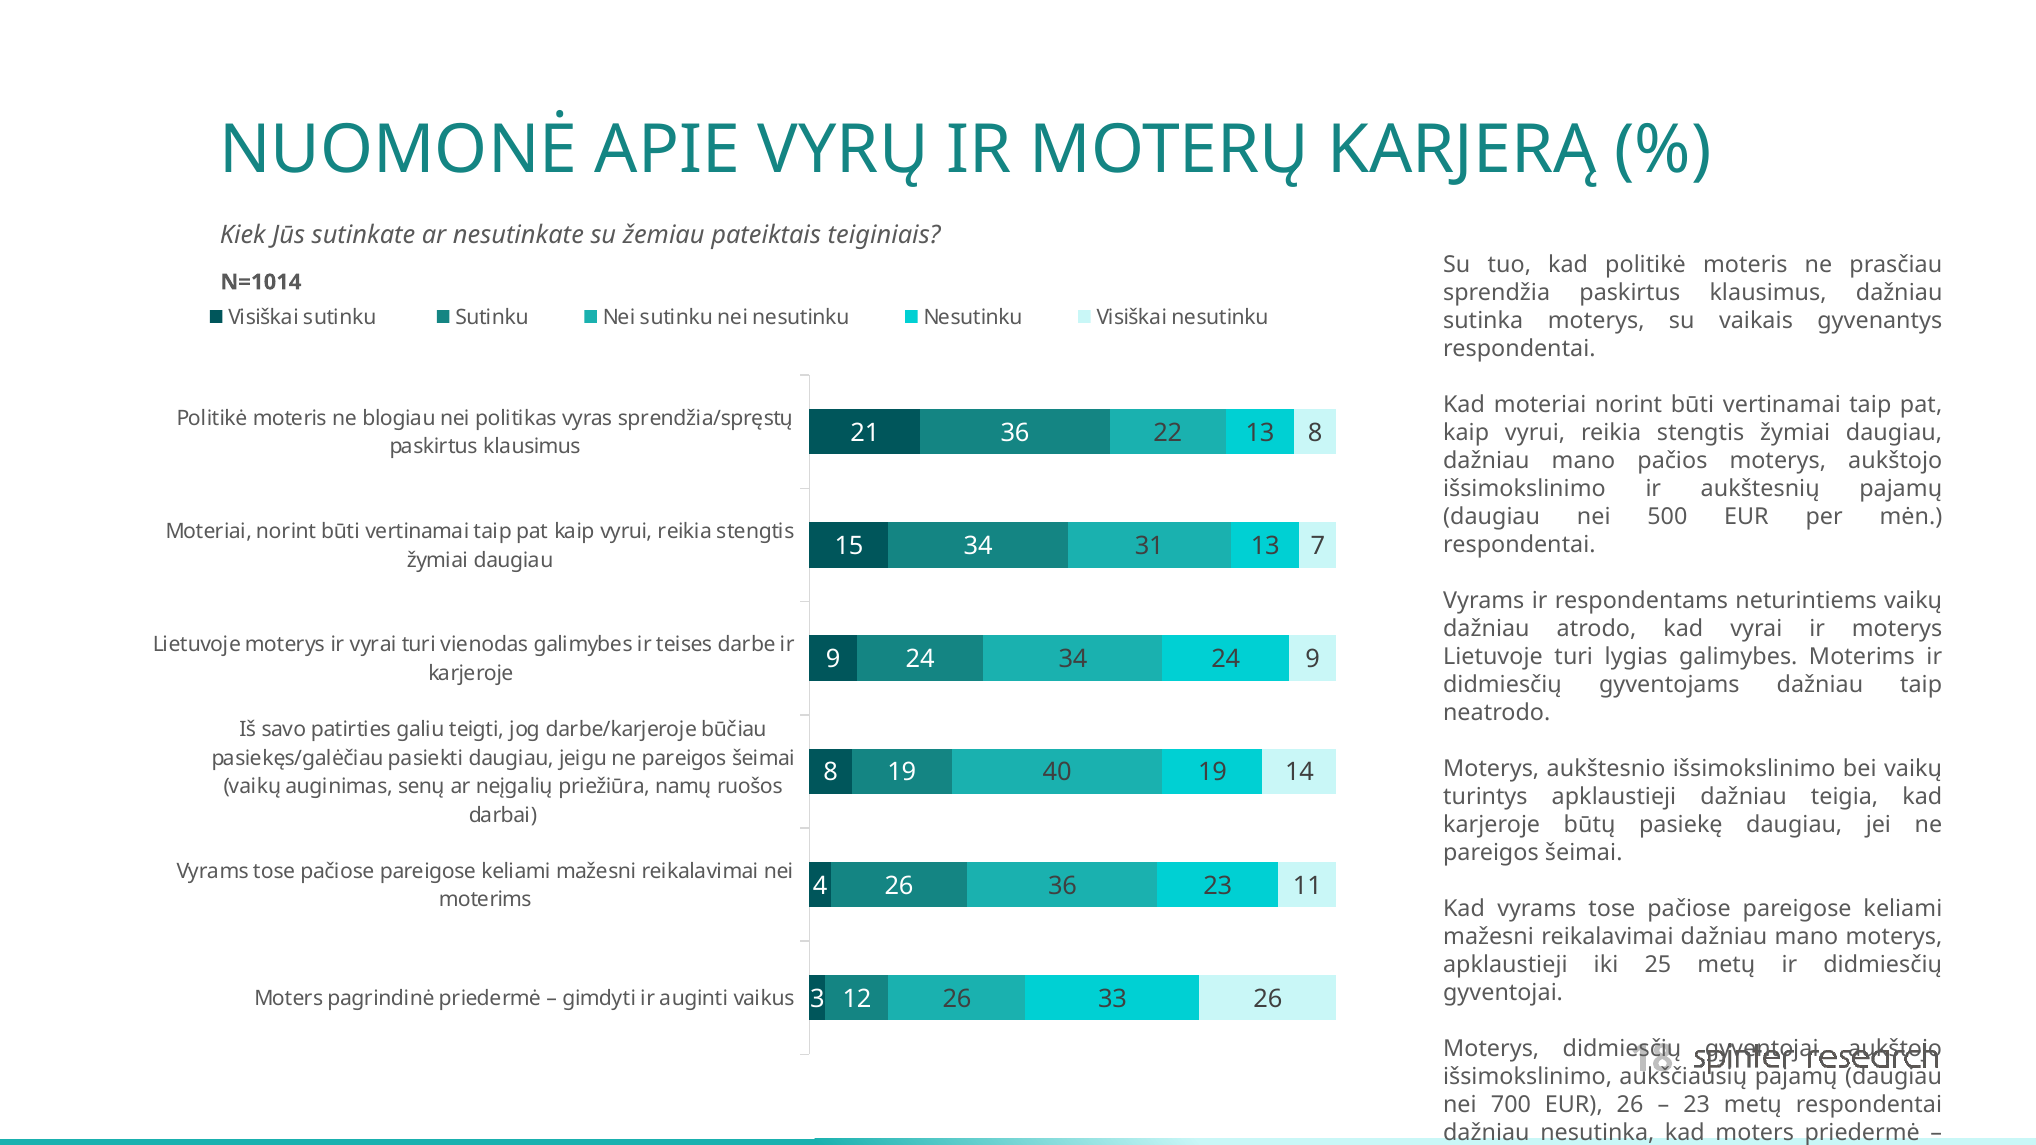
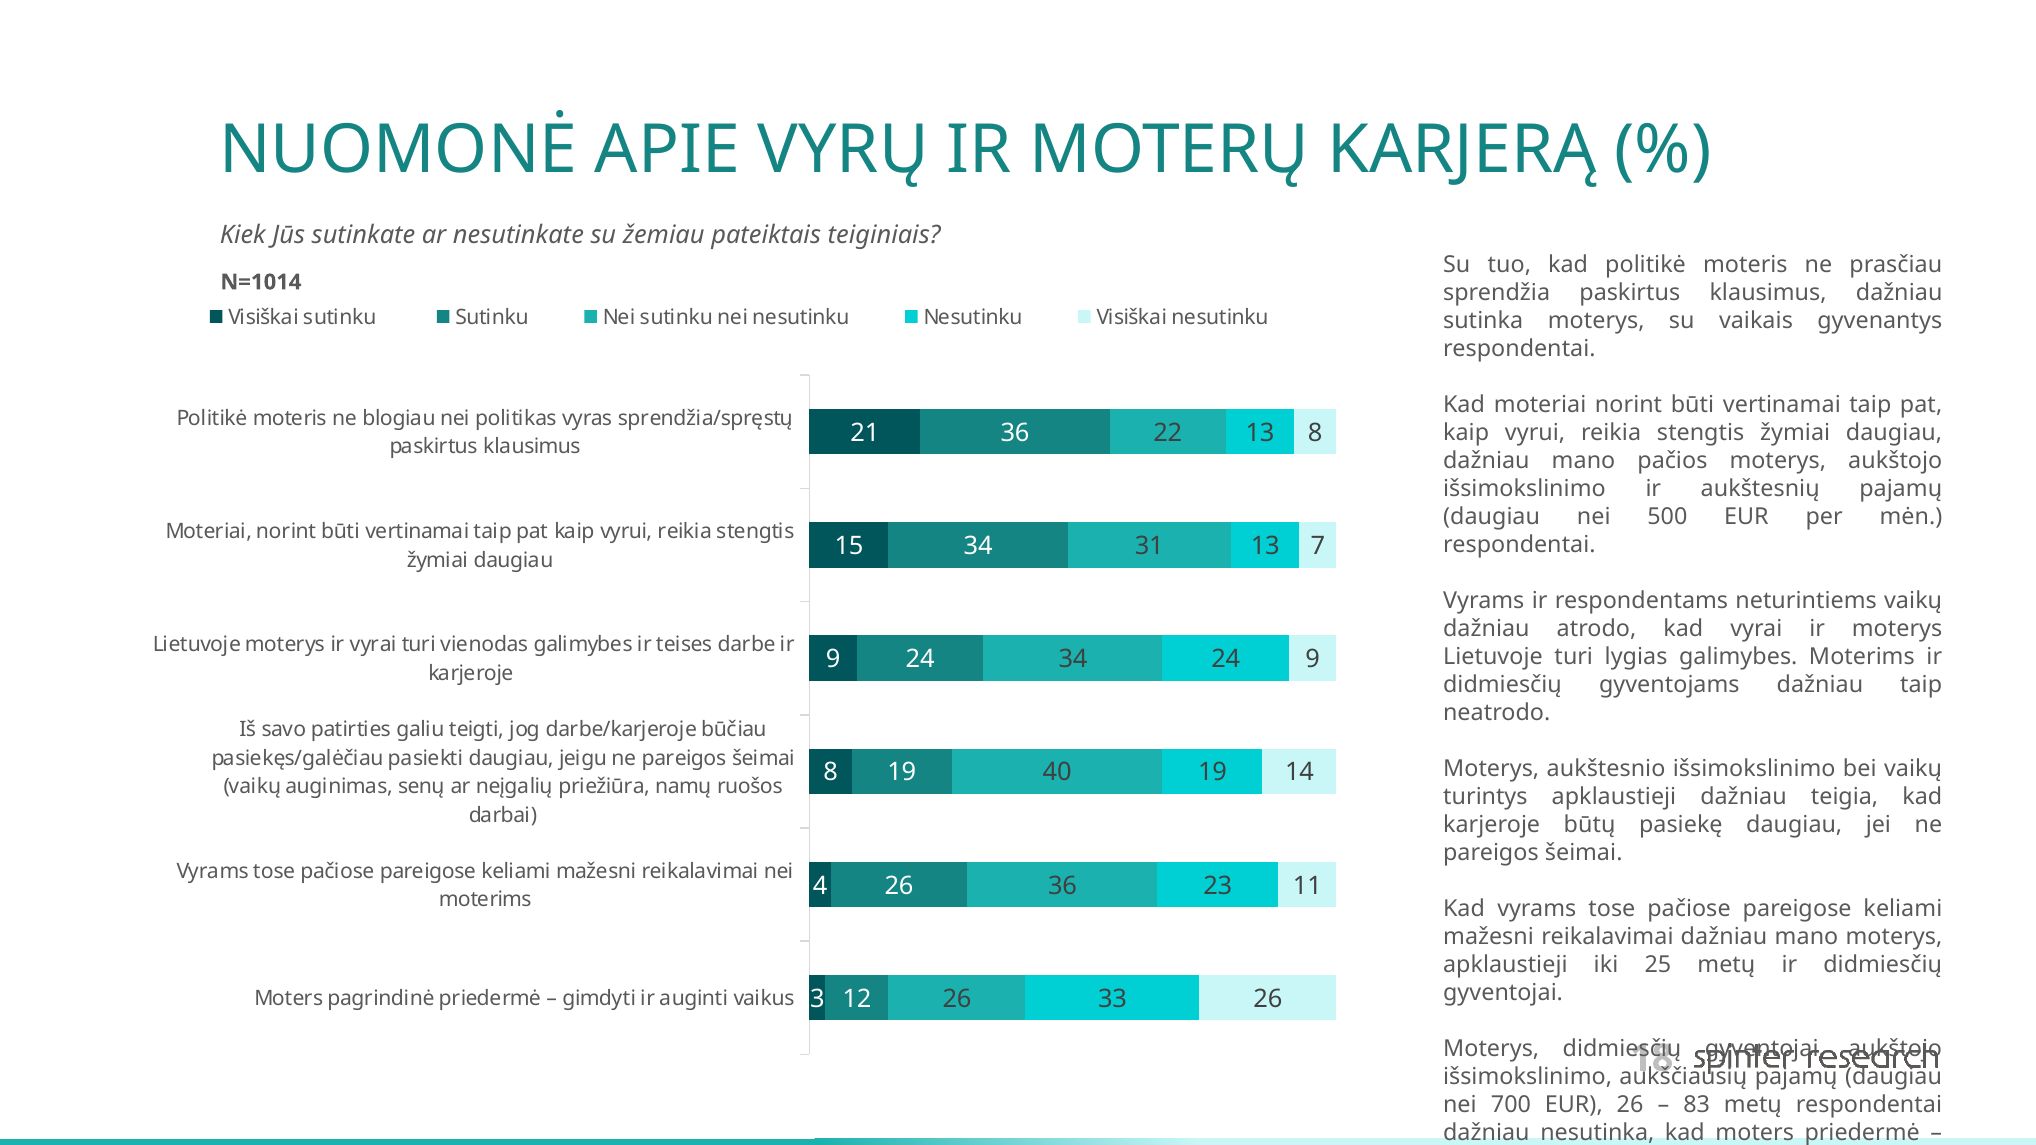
23: 23 -> 83 (1697, 1105)
